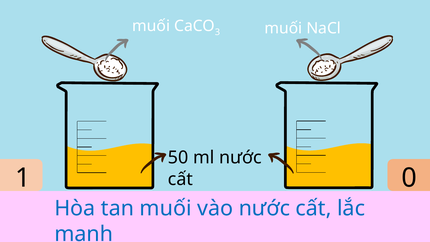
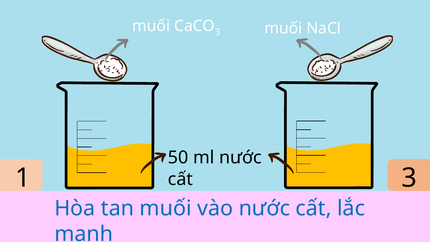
1 0: 0 -> 3 (409, 178)
